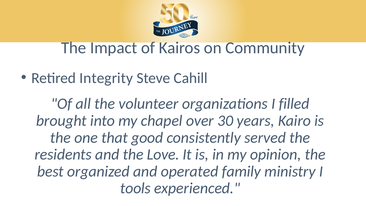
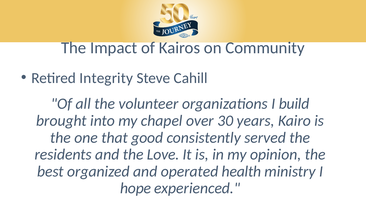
filled: filled -> build (294, 104)
family: family -> health (241, 171)
tools: tools -> hope (136, 188)
